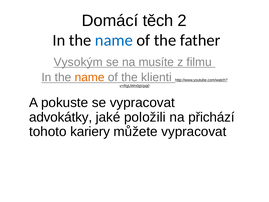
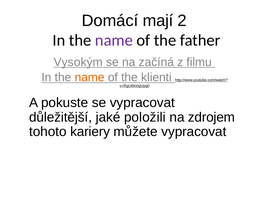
těch: těch -> mají (158, 21)
name colour: blue -> purple (114, 40)
musíte: musíte -> začíná (156, 62)
advokátky: advokátky -> důležitější (61, 117)
přichází: přichází -> zdrojem (211, 117)
